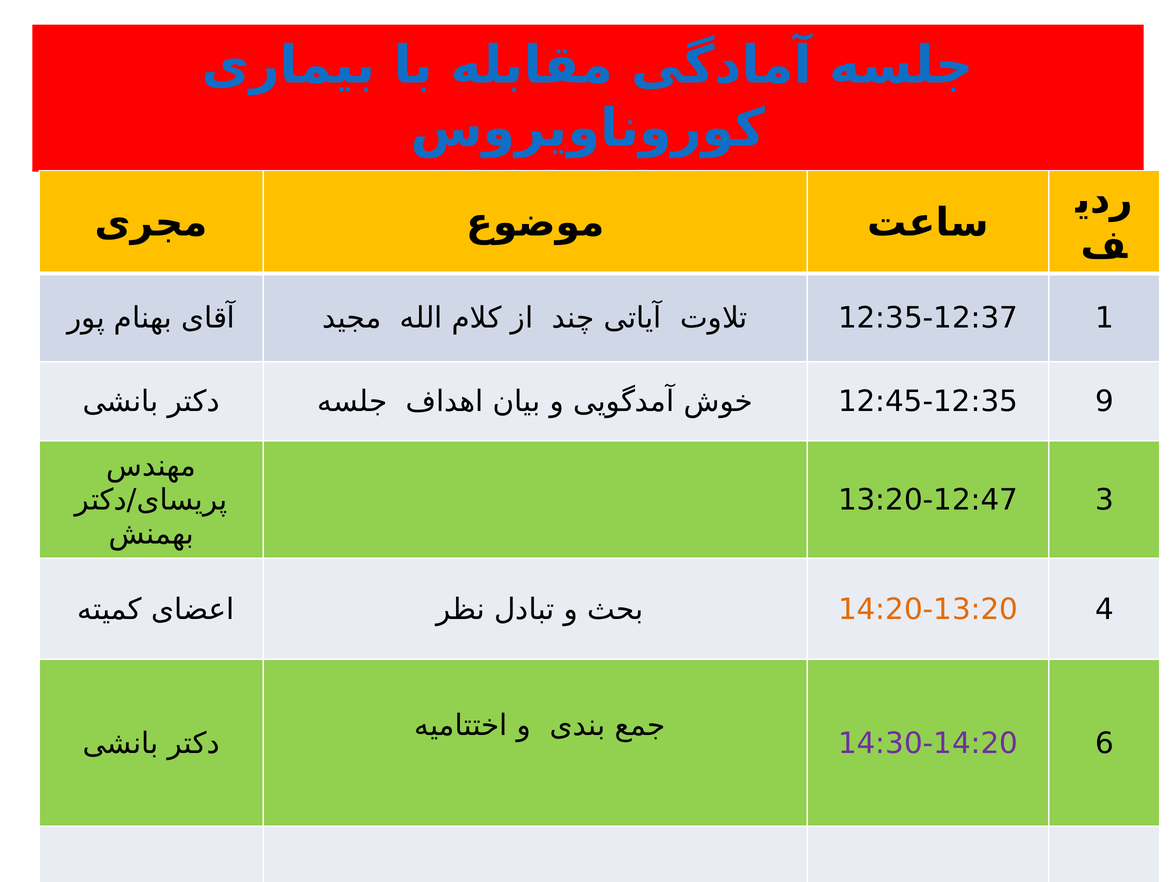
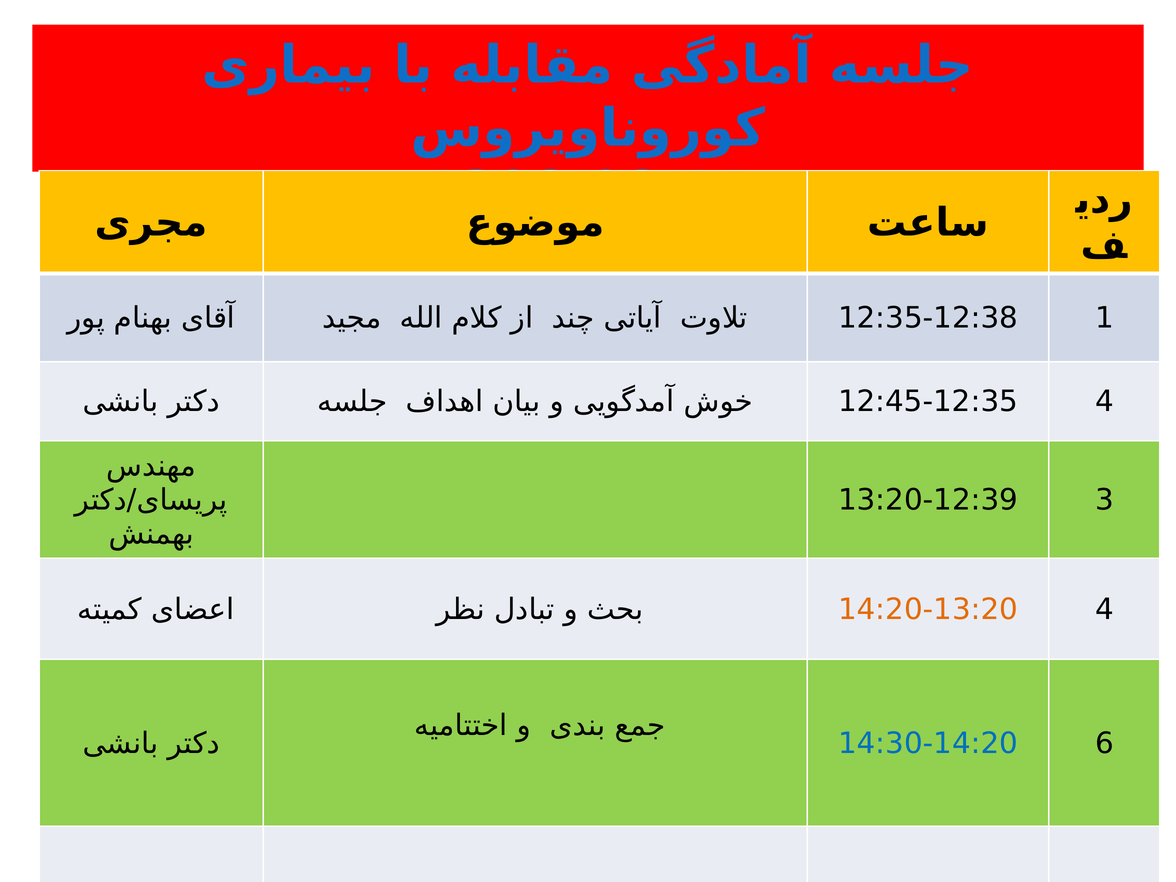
12:35-12:37: 12:35-12:37 -> 12:35-12:38 (928, 318)
12:45-12:35 9: 9 -> 4 (1104, 402)
13:20-12:47: 13:20-12:47 -> 13:20-12:39 (928, 500)
14:30-14:20 colour: purple -> blue (928, 743)
